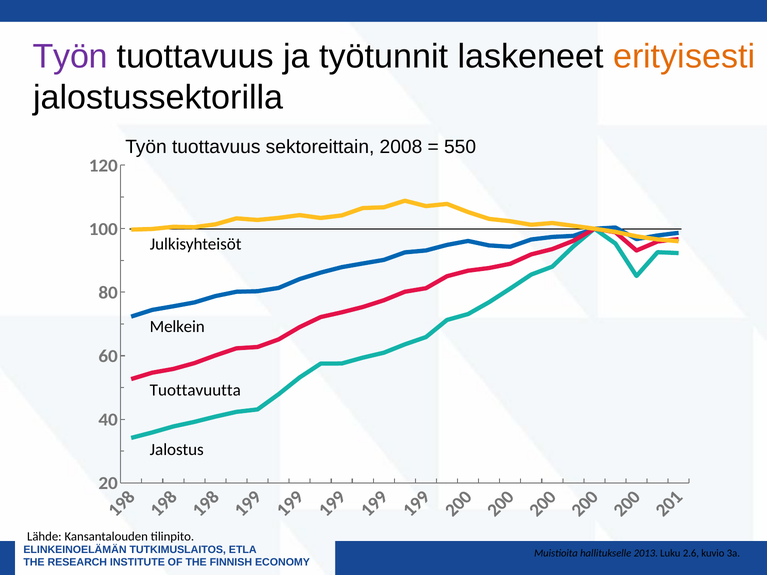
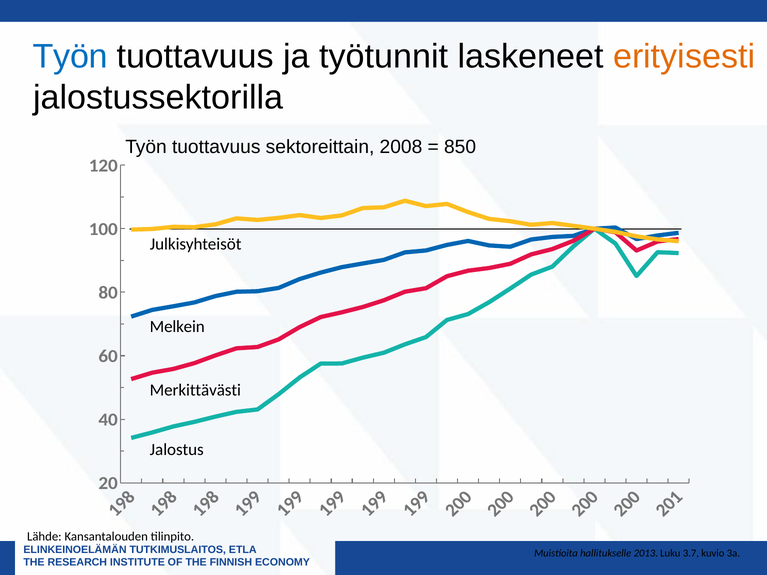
Työn colour: purple -> blue (70, 57)
550: 550 -> 850 (460, 147)
Tuottavuutta: Tuottavuutta -> Merkittävästi (195, 390)
2.6: 2.6 -> 3.7 (691, 554)
